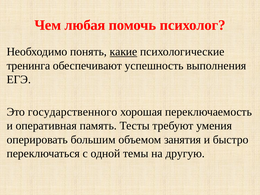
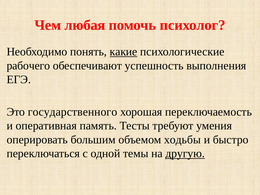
тренинга: тренинга -> рабочего (28, 66)
занятия: занятия -> ходьбы (182, 140)
другую underline: none -> present (185, 153)
